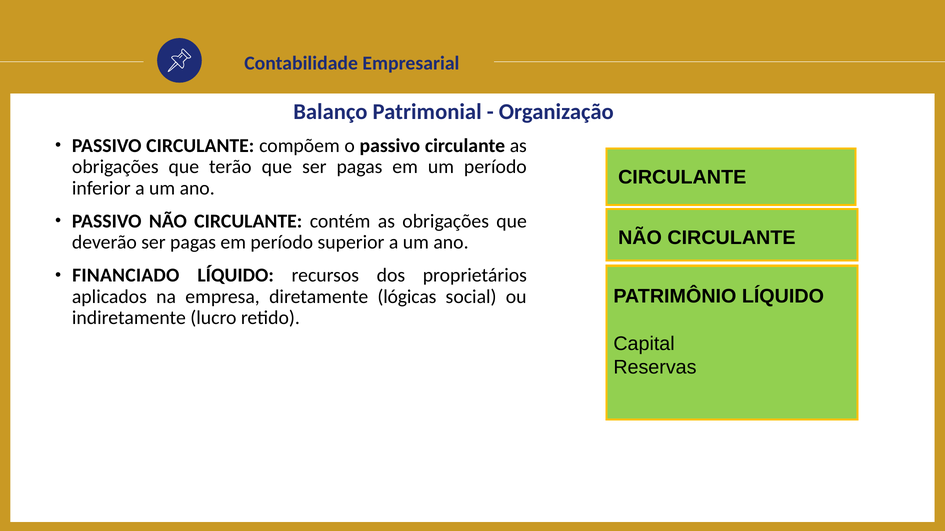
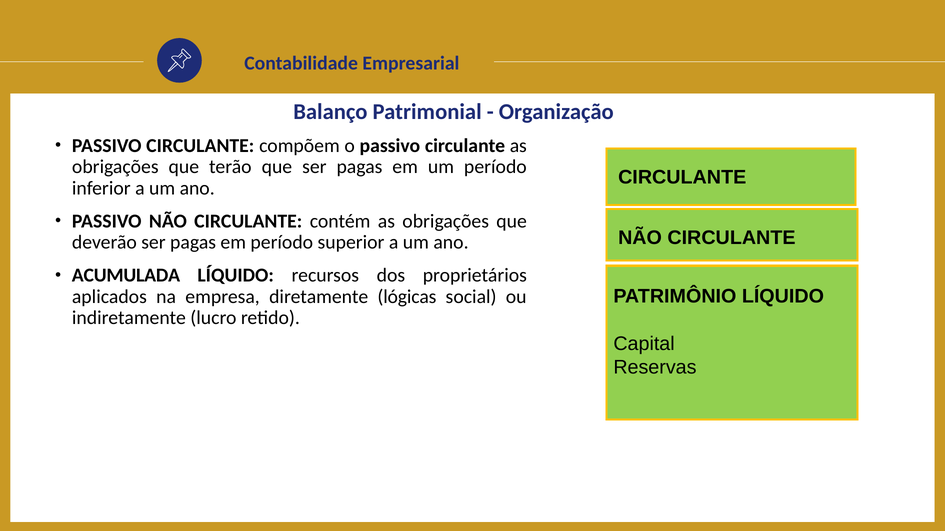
FINANCIADO: FINANCIADO -> ACUMULADA (126, 276)
